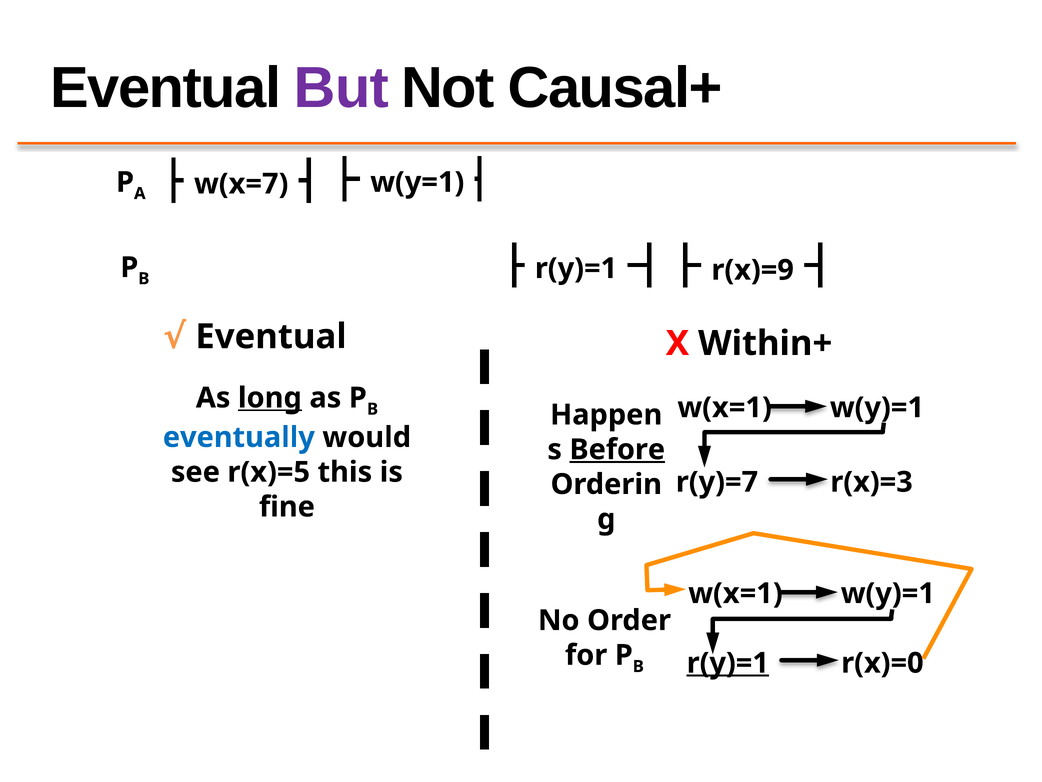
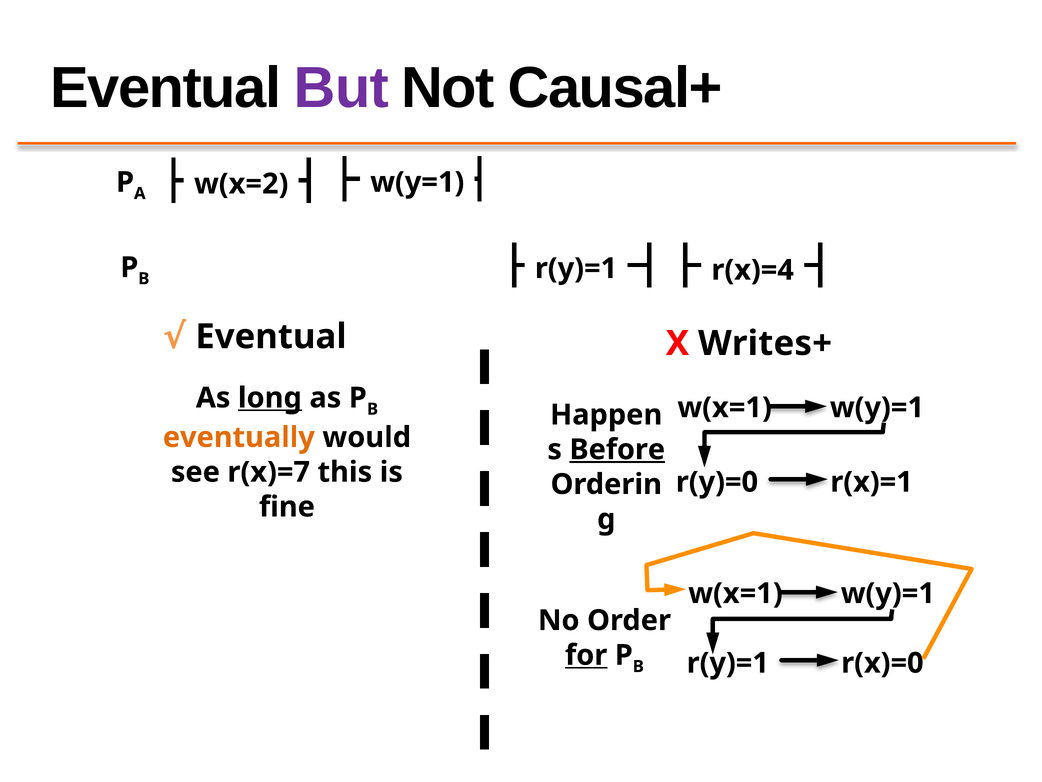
w(x=7: w(x=7 -> w(x=2 (241, 184)
r(x)=9: r(x)=9 -> r(x)=4 (753, 270)
Within+: Within+ -> Writes+ (765, 343)
eventually colour: blue -> orange (239, 437)
r(x)=5: r(x)=5 -> r(x)=7 (269, 472)
r(y)=7: r(y)=7 -> r(y)=0 (717, 482)
r(x)=3: r(x)=3 -> r(x)=1 (872, 482)
for underline: none -> present (586, 655)
r(y)=1 underline: present -> none (728, 663)
